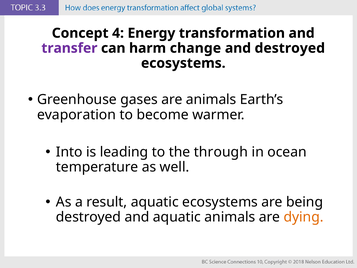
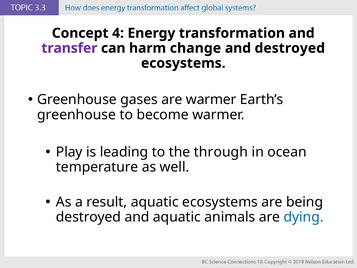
are animals: animals -> warmer (211, 100)
evaporation: evaporation -> greenhouse (76, 115)
Into: Into -> Play (69, 152)
dying colour: orange -> blue (304, 217)
